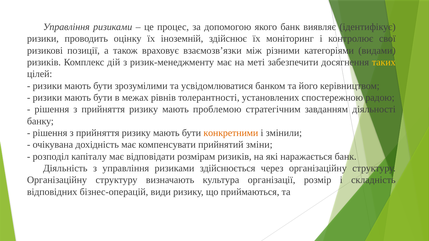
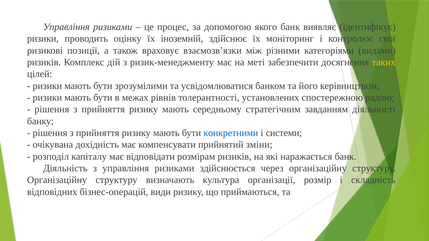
проблемою: проблемою -> середньому (217, 110)
конкретними colour: orange -> blue (231, 133)
змінили: змінили -> системи (284, 133)
